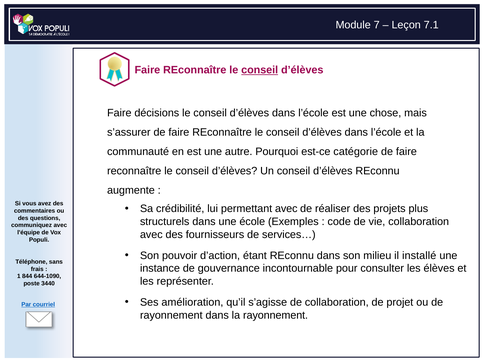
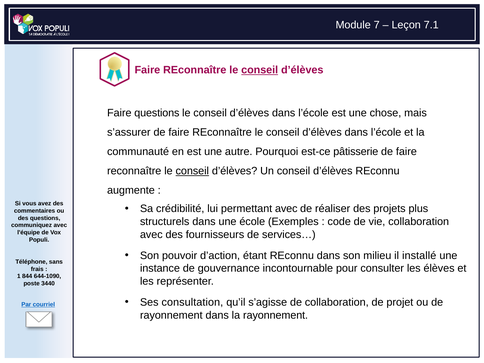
Faire décisions: décisions -> questions (157, 113)
catégorie: catégorie -> pâtisserie (356, 152)
conseil underline: none -> present (192, 171)
amélioration: amélioration -> consultation (192, 302)
